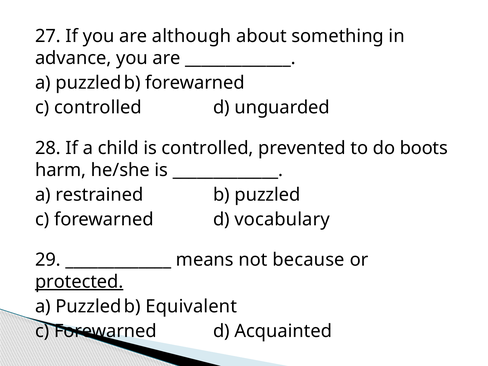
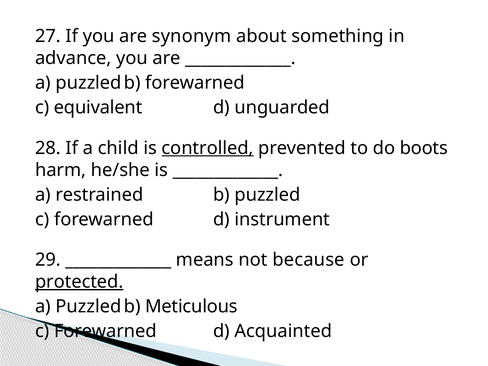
although: although -> synonym (192, 36)
c controlled: controlled -> equivalent (98, 108)
controlled underline: none -> present (208, 148)
vocabulary: vocabulary -> instrument (282, 219)
Equivalent: Equivalent -> Meticulous (191, 306)
